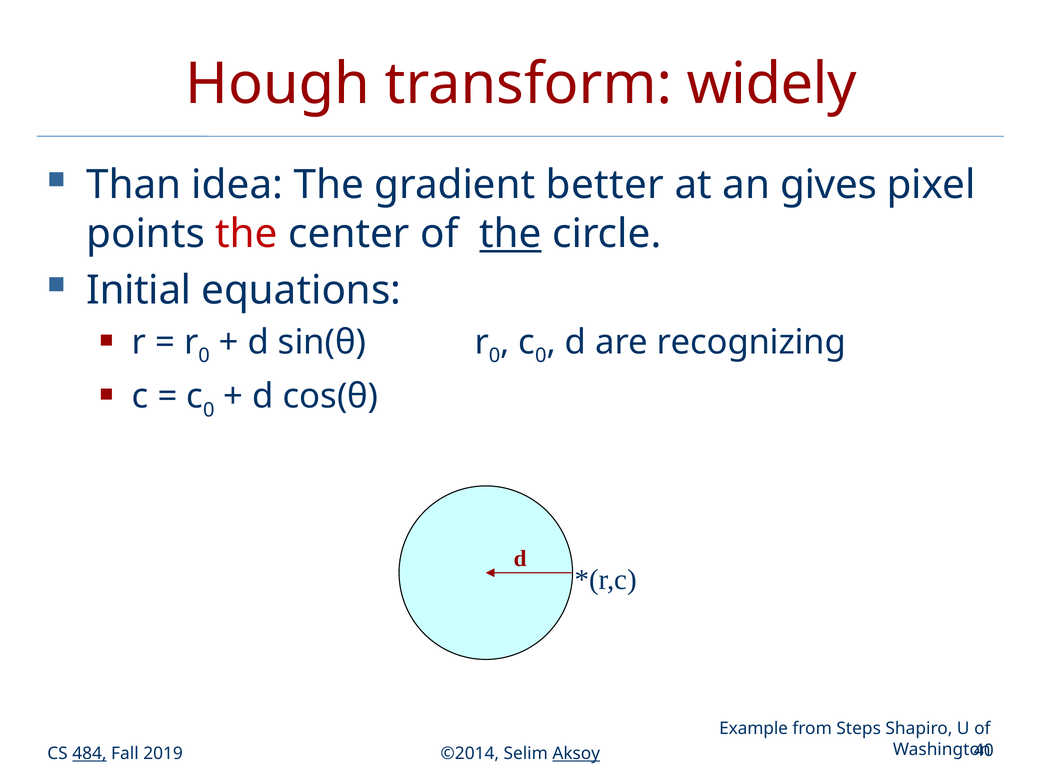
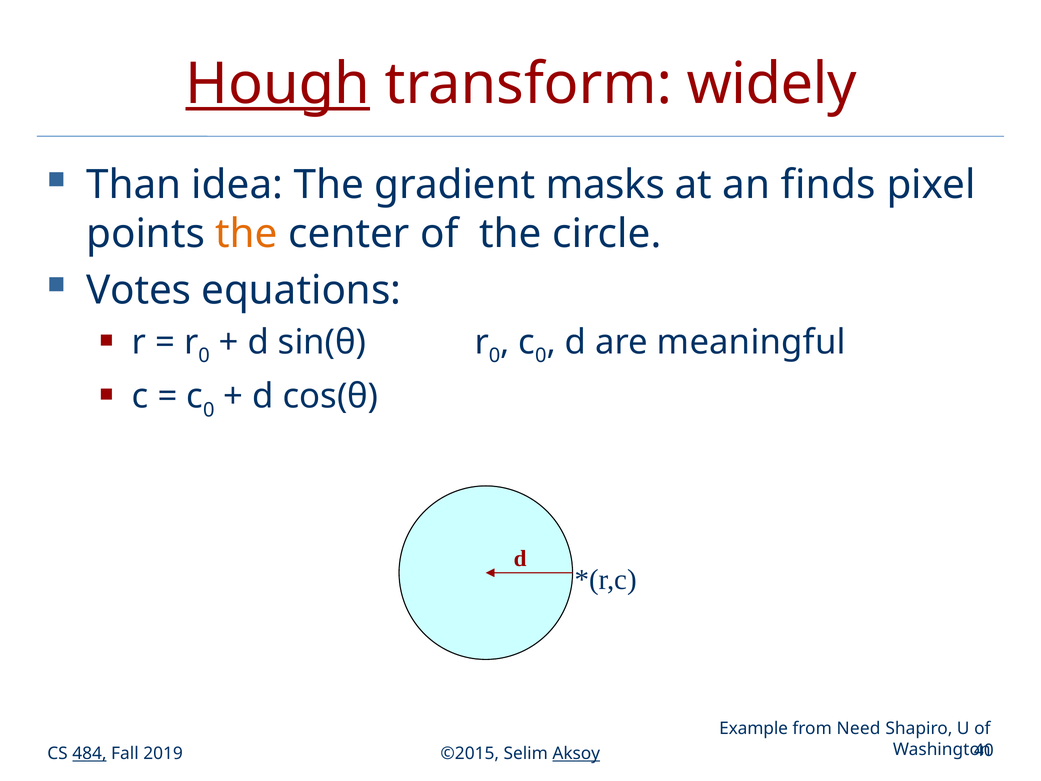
Hough underline: none -> present (278, 84)
better: better -> masks (605, 185)
gives: gives -> finds (828, 185)
the colour: red -> orange (247, 234)
the underline: present -> none (511, 234)
Initial: Initial -> Votes (139, 290)
recognizing: recognizing -> meaningful (751, 342)
Steps: Steps -> Need (859, 728)
©2014: ©2014 -> ©2015 (470, 753)
